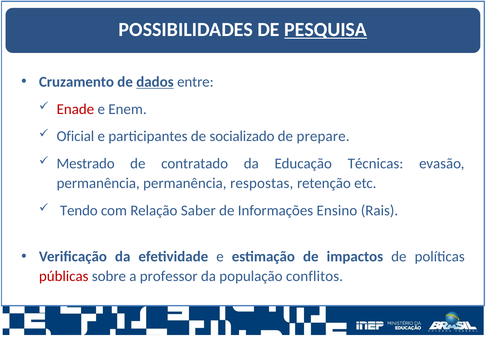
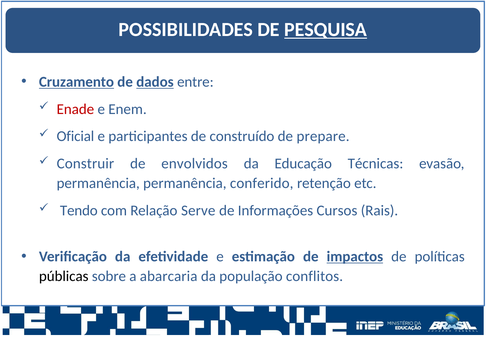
Cruzamento underline: none -> present (76, 82)
socializado: socializado -> construído (242, 136)
Mestrado: Mestrado -> Construir (85, 163)
contratado: contratado -> envolvidos (195, 163)
respostas: respostas -> conferido (262, 183)
Saber: Saber -> Serve (198, 210)
Ensino: Ensino -> Cursos (337, 210)
impactos underline: none -> present (355, 256)
públicas colour: red -> black (64, 276)
professor: professor -> abarcaria (169, 276)
